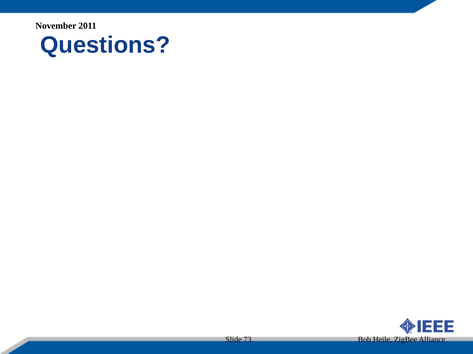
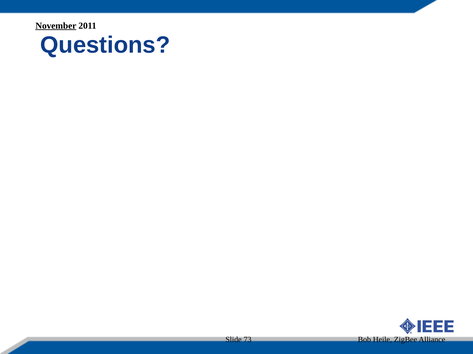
November underline: none -> present (56, 26)
